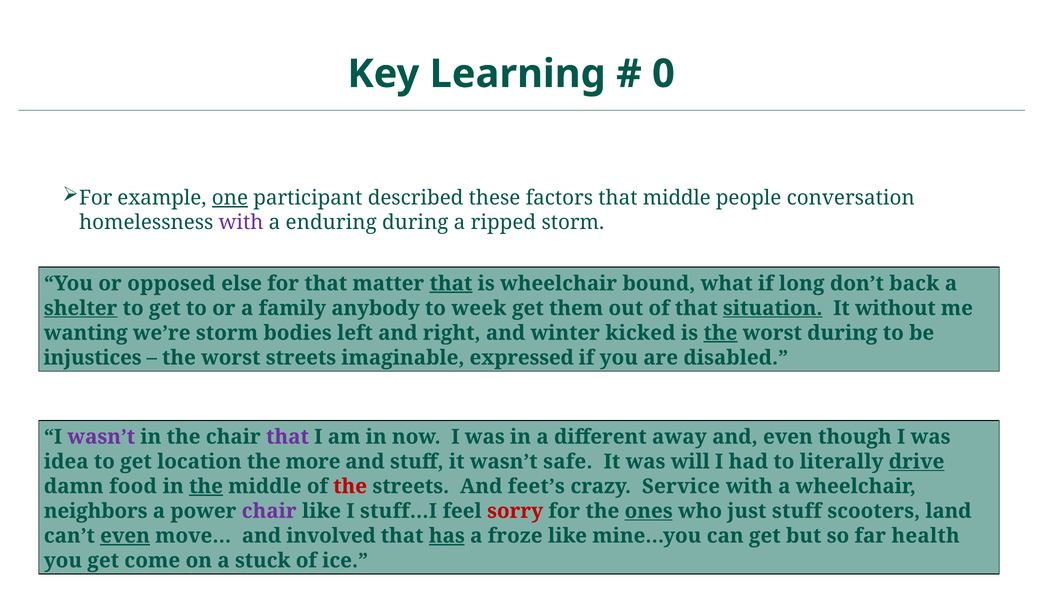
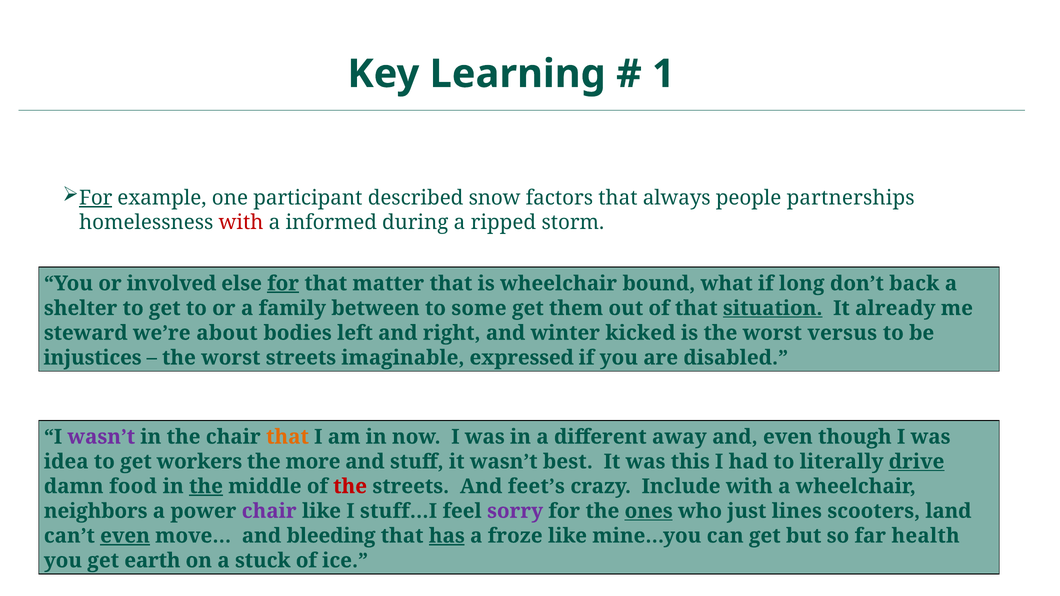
0: 0 -> 1 (663, 74)
For underline: none -> present (96, 198)
one underline: present -> none (230, 198)
these: these -> snow (495, 198)
that middle: middle -> always (677, 198)
conversation: conversation -> partnerships (851, 198)
with colour: purple -> red (241, 223)
enduring: enduring -> informed (331, 223)
opposed: opposed -> involved (172, 284)
for underline: none -> present (283, 284)
that underline: present -> none (451, 284)
shelter underline: present -> none (81, 308)
anybody: anybody -> between (375, 308)
week: week -> some (479, 308)
without: without -> already (895, 308)
wanting: wanting -> steward (86, 333)
we’re storm: storm -> about (227, 333)
the underline: present -> none (720, 333)
worst during: during -> versus (842, 333)
that colour: purple -> orange (287, 437)
location: location -> workers (199, 462)
safe: safe -> best (568, 462)
will: will -> this (690, 462)
Service: Service -> Include (681, 487)
sorry colour: red -> purple (515, 511)
just stuff: stuff -> lines (797, 511)
involved: involved -> bleeding (331, 536)
come: come -> earth (152, 561)
